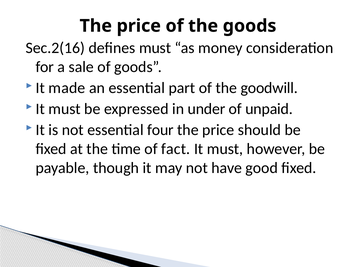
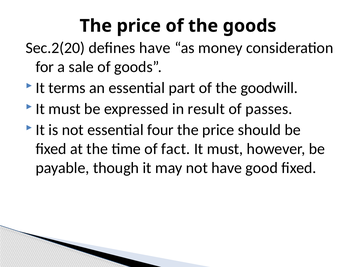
Sec.2(16: Sec.2(16 -> Sec.2(20 (55, 48)
defines must: must -> have (155, 48)
made: made -> terms (67, 88)
under: under -> result (206, 109)
unpaid: unpaid -> passes (269, 109)
